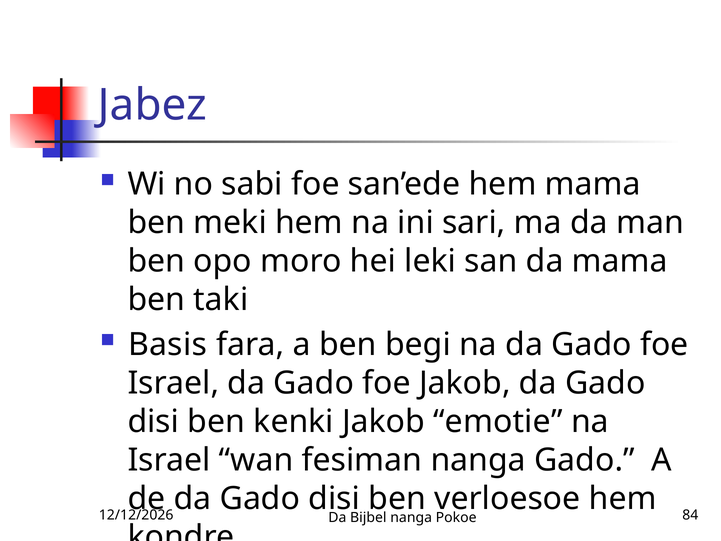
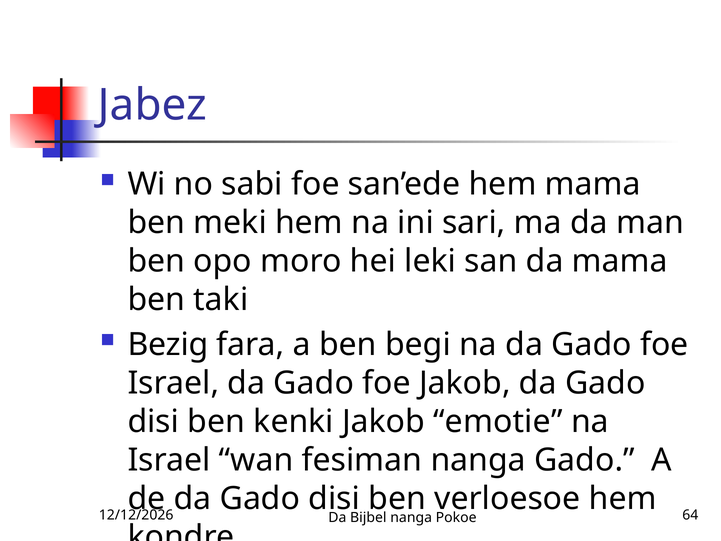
Basis: Basis -> Bezig (168, 344)
84: 84 -> 64 (690, 515)
